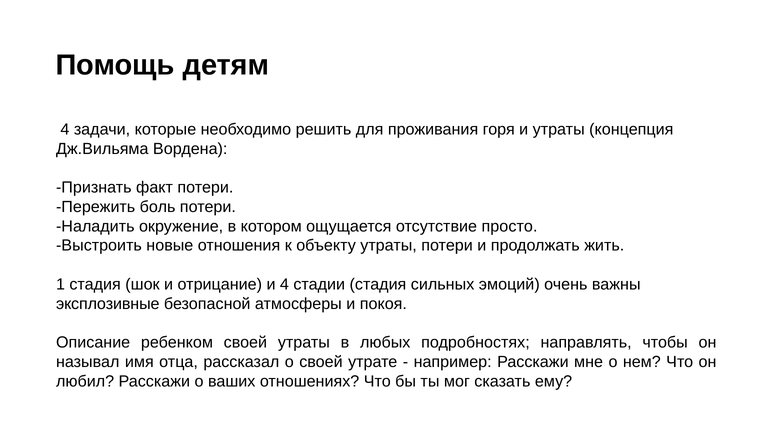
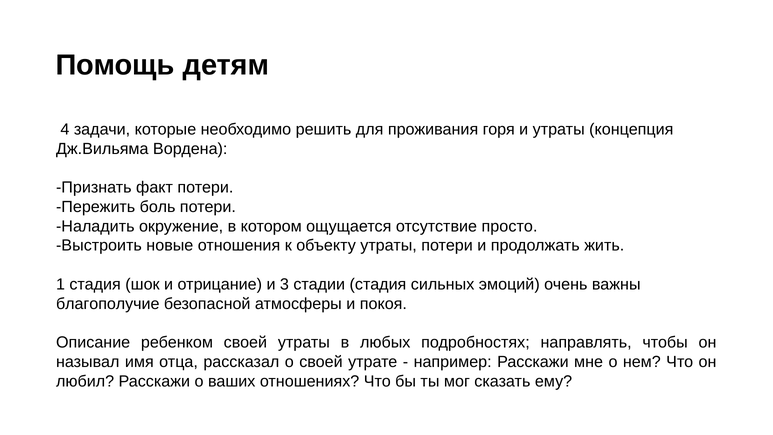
и 4: 4 -> 3 (284, 284)
эксплозивные: эксплозивные -> благополучие (108, 304)
